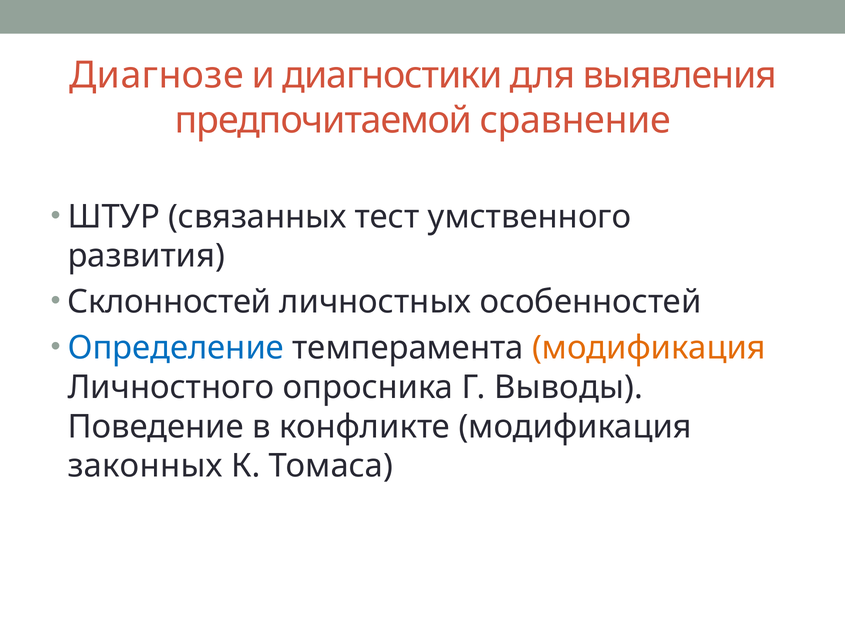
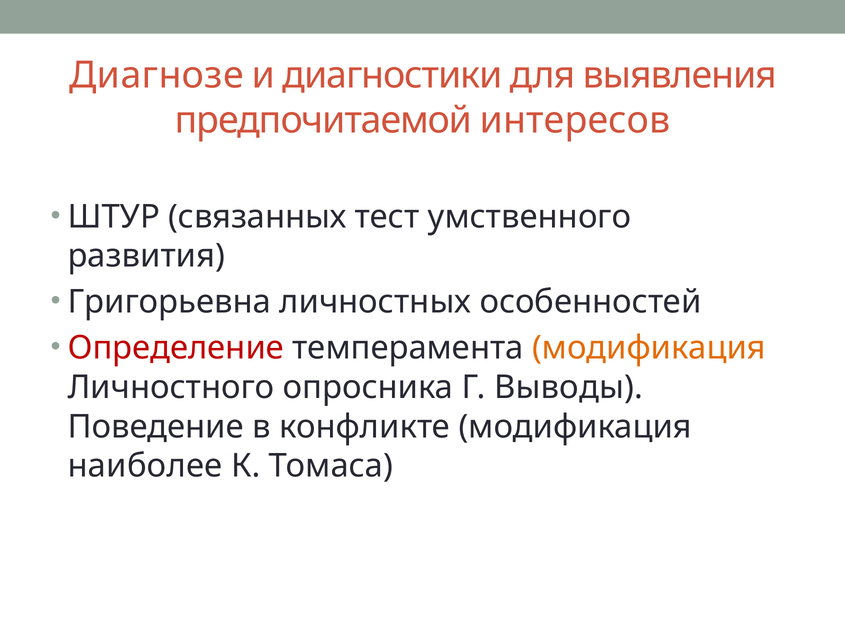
сравнение: сравнение -> интересов (575, 120)
Склонностей: Склонностей -> Григорьевна (169, 302)
Определение colour: blue -> red (176, 348)
законных: законных -> наиболее (145, 466)
